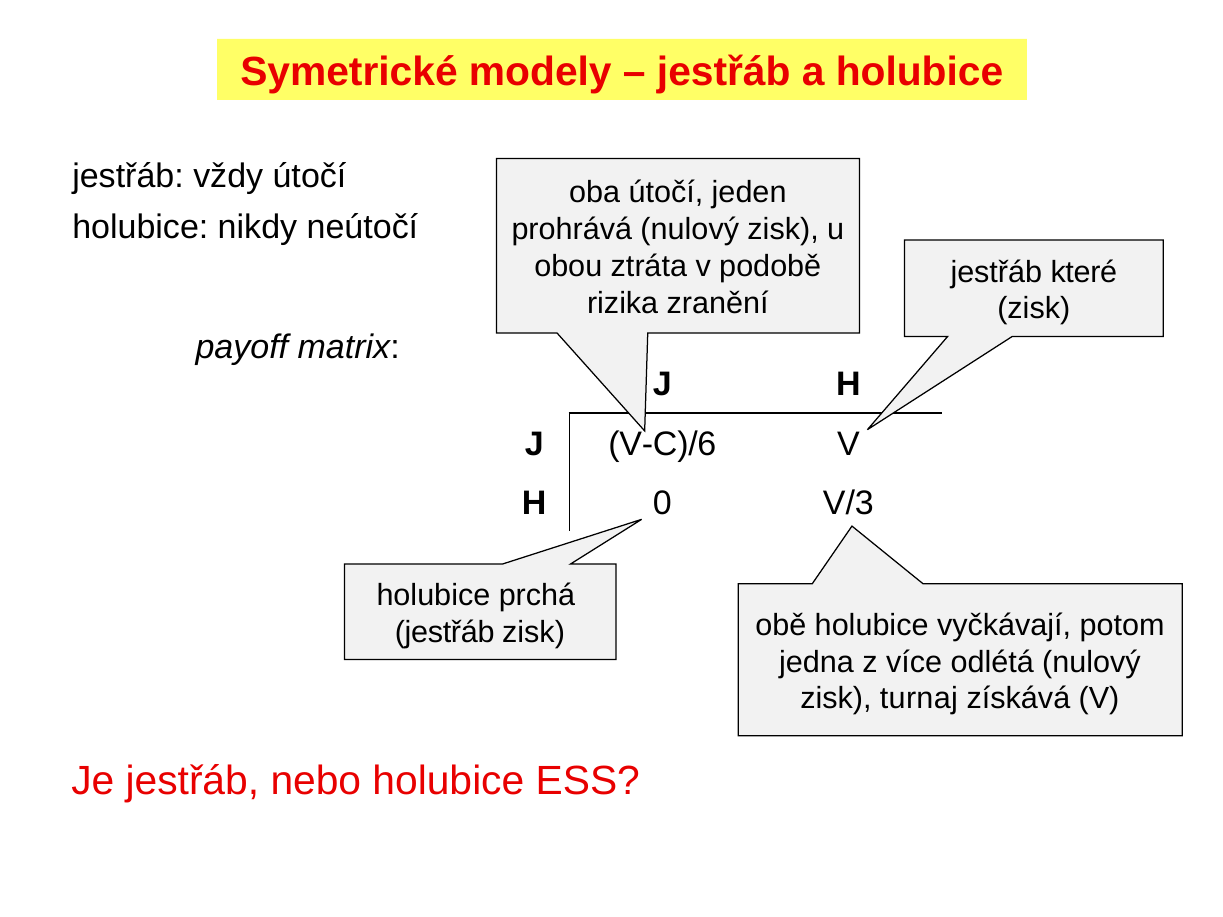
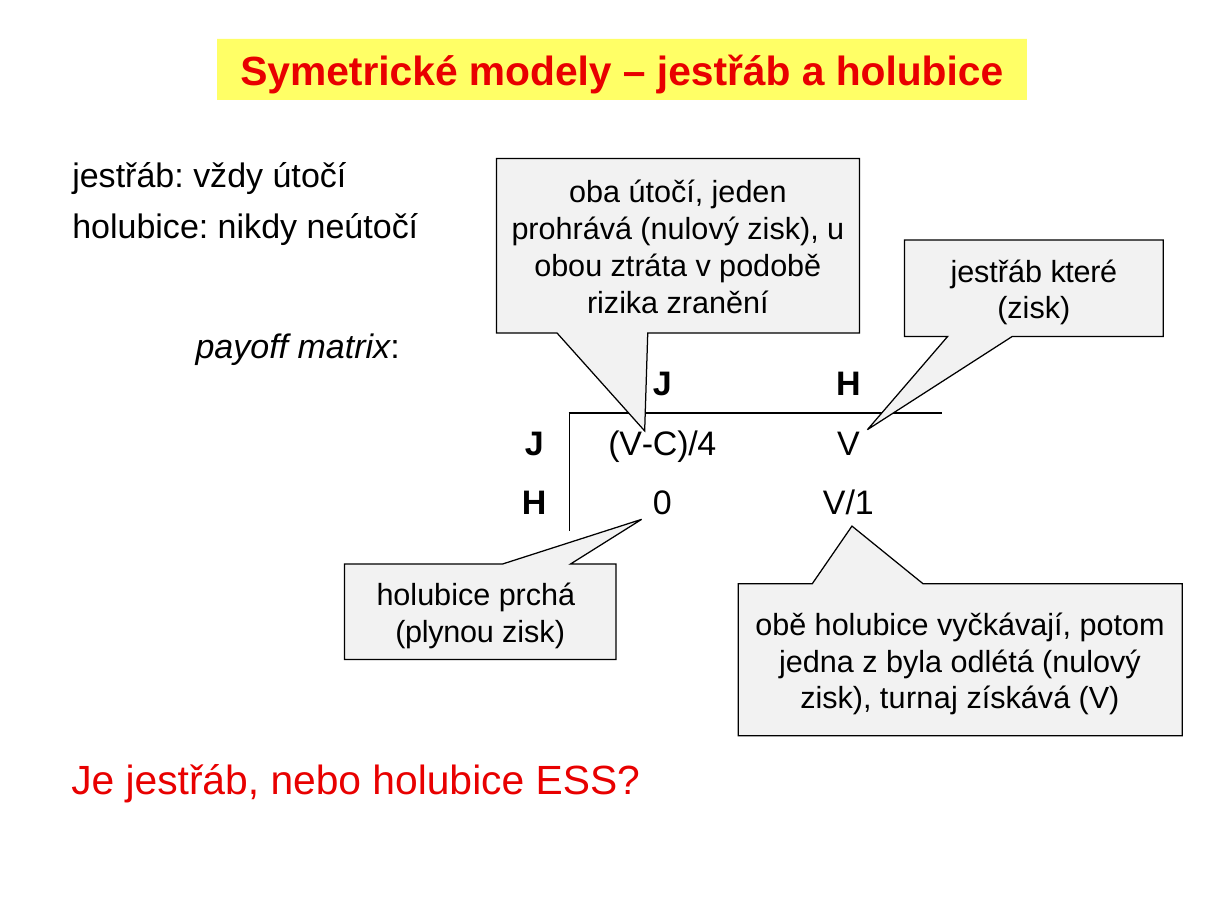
V-C)/6: V-C)/6 -> V-C)/4 (662, 444)
V/3: V/3 -> V/1 (848, 503)
jestřáb: jestřáb -> plynou (445, 632)
více: více -> byla (914, 662)
